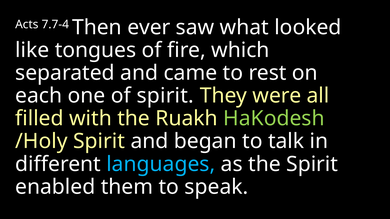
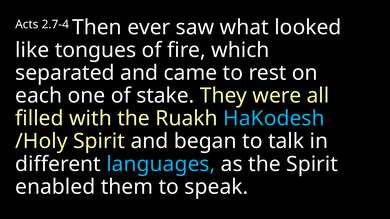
7.7-4: 7.7-4 -> 2.7-4 (55, 24)
of spirit: spirit -> stake (165, 96)
HaKodesh colour: light green -> light blue (274, 119)
